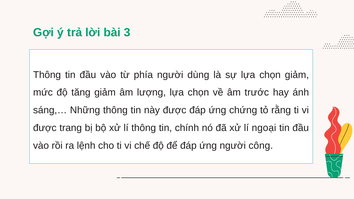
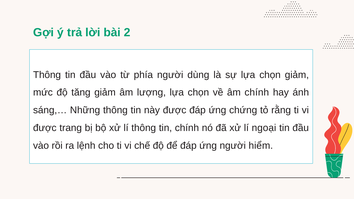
3: 3 -> 2 (127, 32)
âm trước: trước -> chính (257, 93)
công: công -> hiểm (261, 146)
